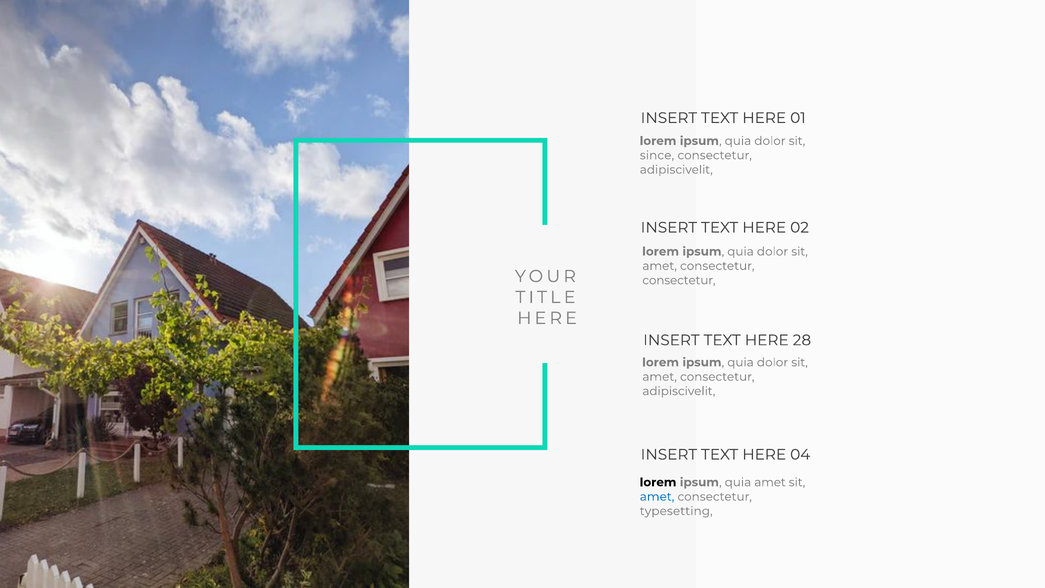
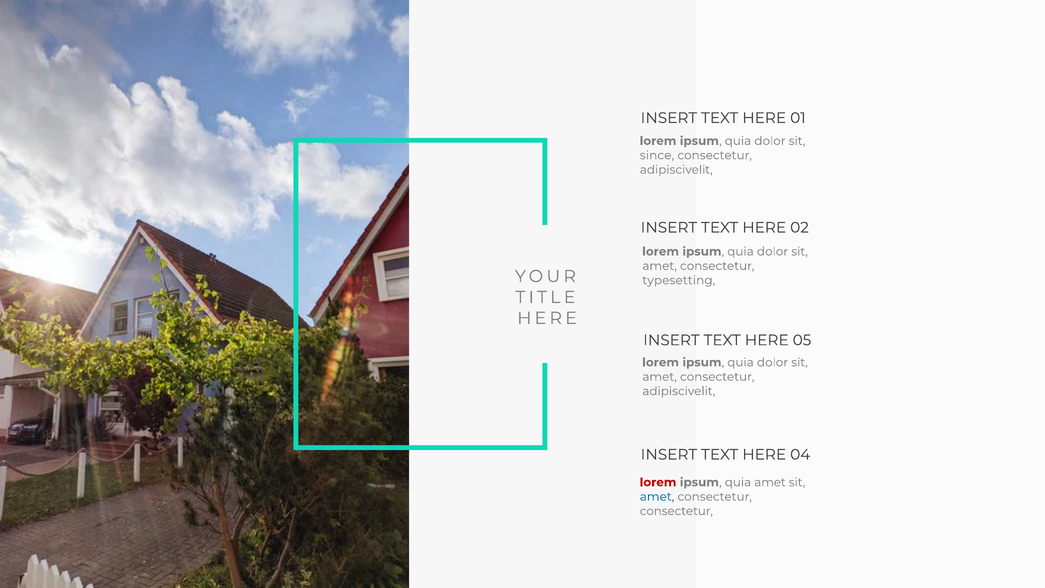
consectetur: consectetur -> typesetting (679, 280)
28: 28 -> 05 (802, 340)
lorem colour: black -> red (658, 482)
typesetting: typesetting -> consectetur (676, 511)
